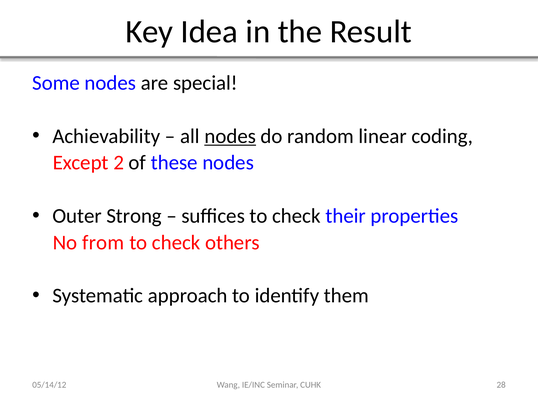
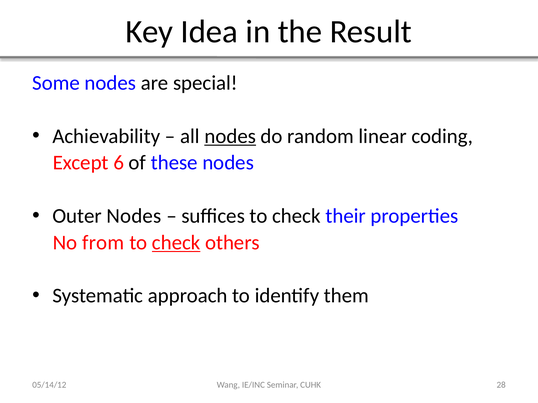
2: 2 -> 6 (119, 163)
Outer Strong: Strong -> Nodes (134, 216)
check underline: none -> present (176, 243)
